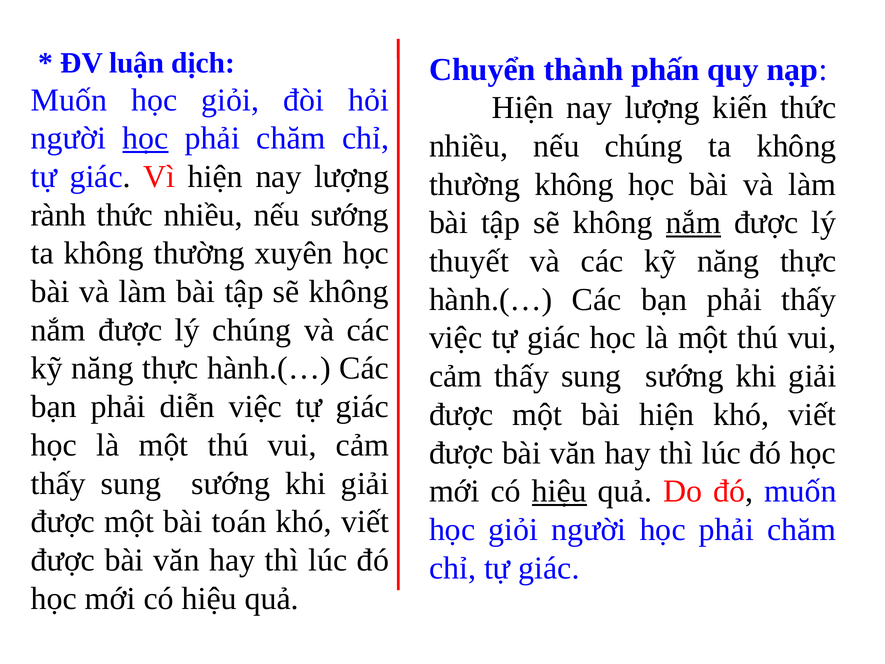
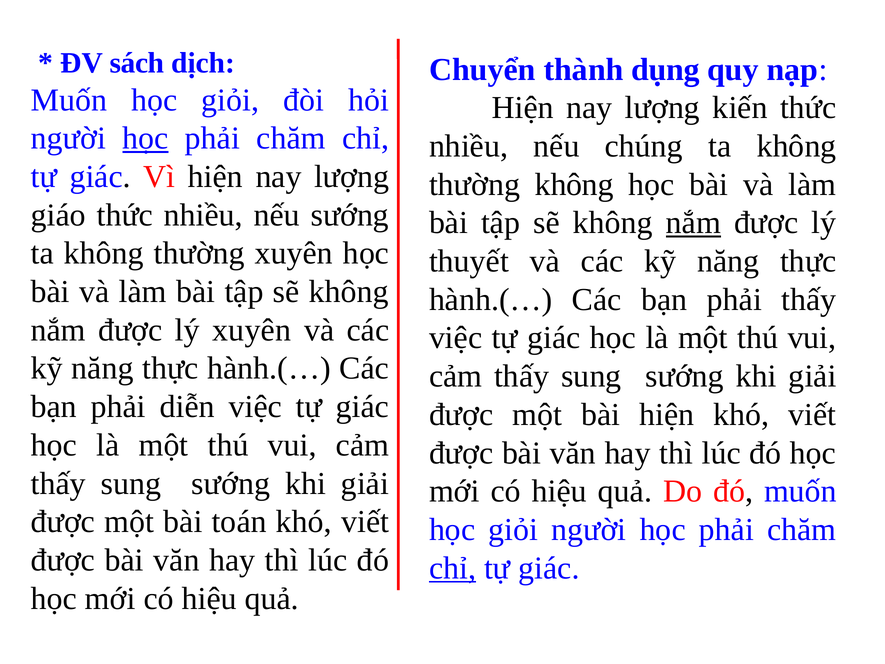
luận: luận -> sách (137, 63)
phấn: phấn -> dụng (665, 70)
rành: rành -> giáo (58, 215)
lý chúng: chúng -> xuyên (252, 330)
hiệu underline: present -> none (559, 491)
chỉ underline: none -> present (453, 568)
